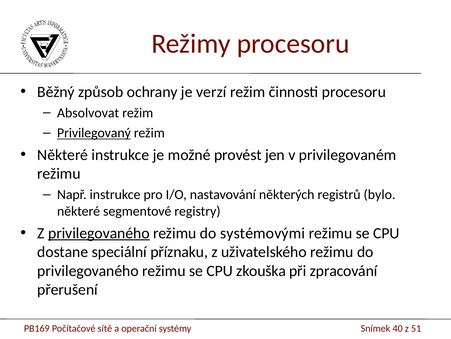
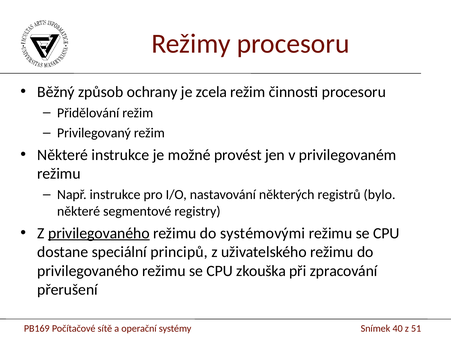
verzí: verzí -> zcela (211, 92)
Absolvovat: Absolvovat -> Přidělování (88, 113)
Privilegovaný underline: present -> none (94, 133)
příznaku: příznaku -> principů (179, 251)
